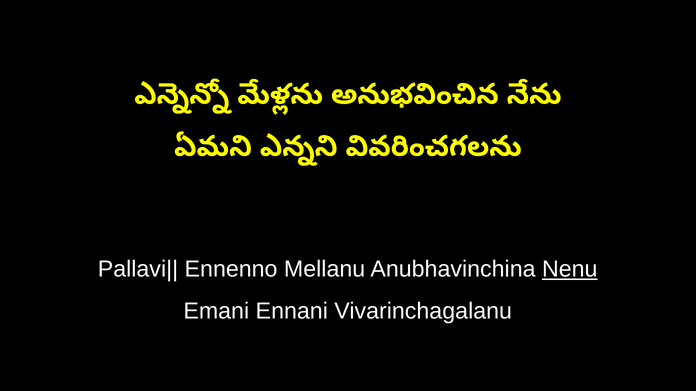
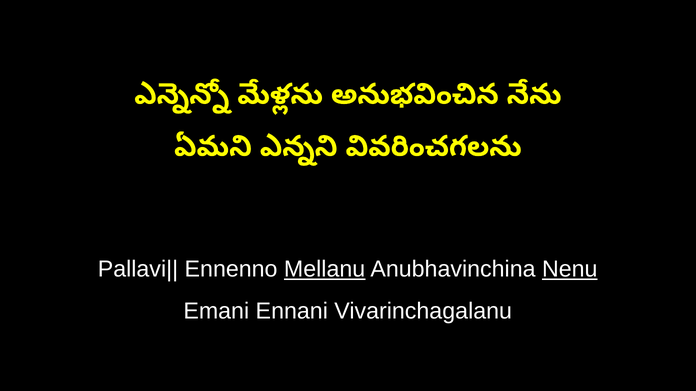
Mellanu underline: none -> present (325, 270)
